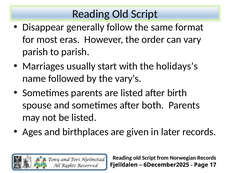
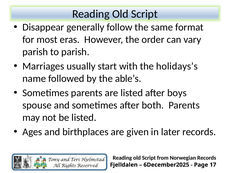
vary’s: vary’s -> able’s (128, 78)
birth: birth -> boys (177, 93)
